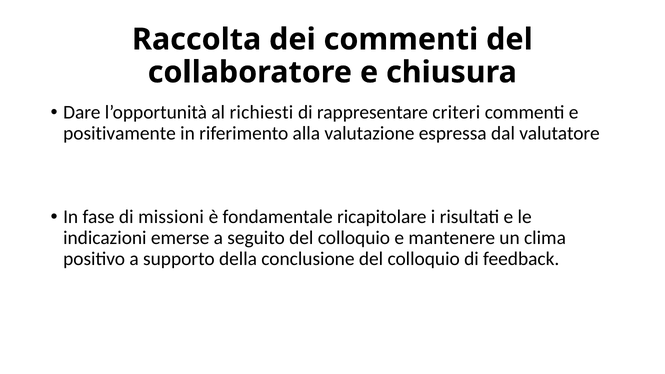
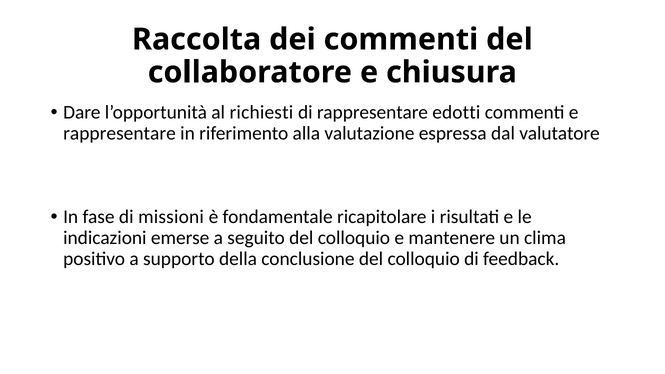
criteri: criteri -> edotti (456, 112)
positivamente: positivamente -> rappresentare (120, 133)
